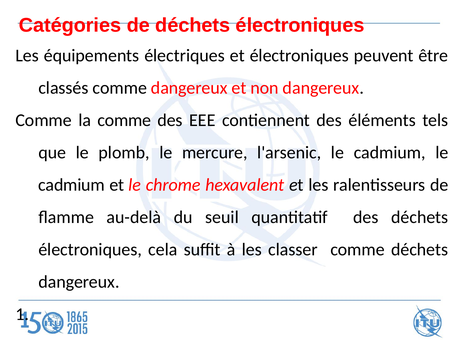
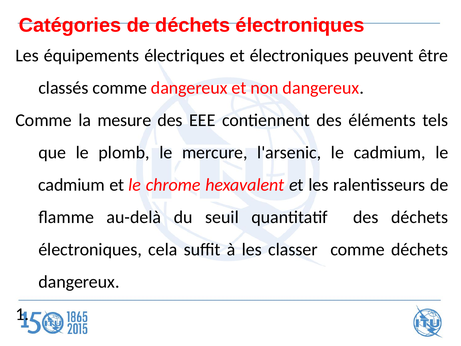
la comme: comme -> mesure (124, 120)
